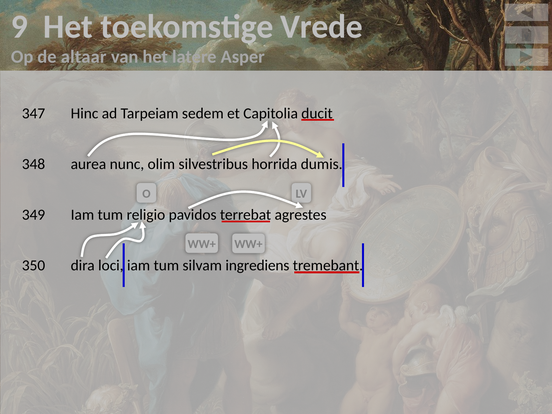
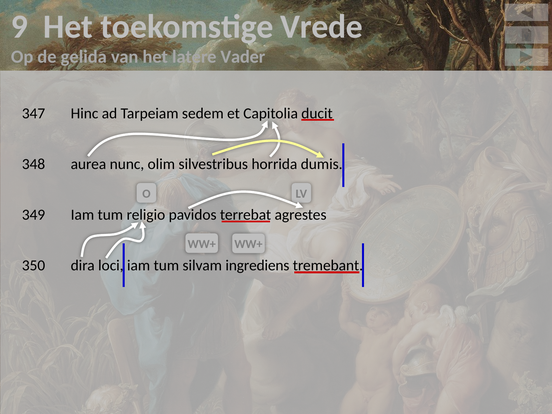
altaar: altaar -> gelida (84, 57)
Asper: Asper -> Vader (243, 57)
